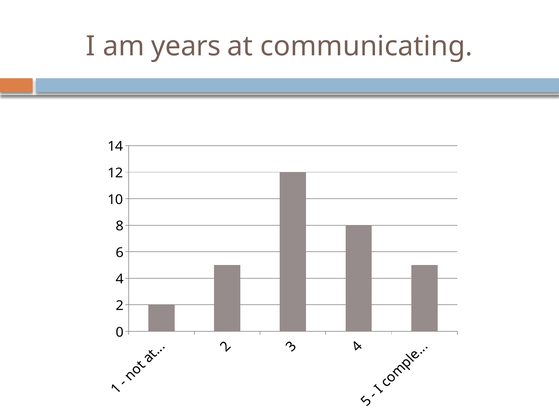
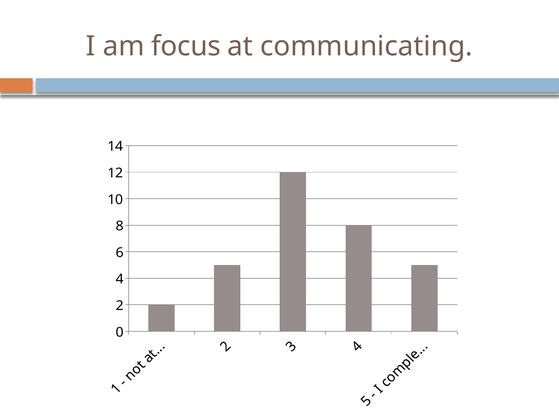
years: years -> focus (186, 46)
